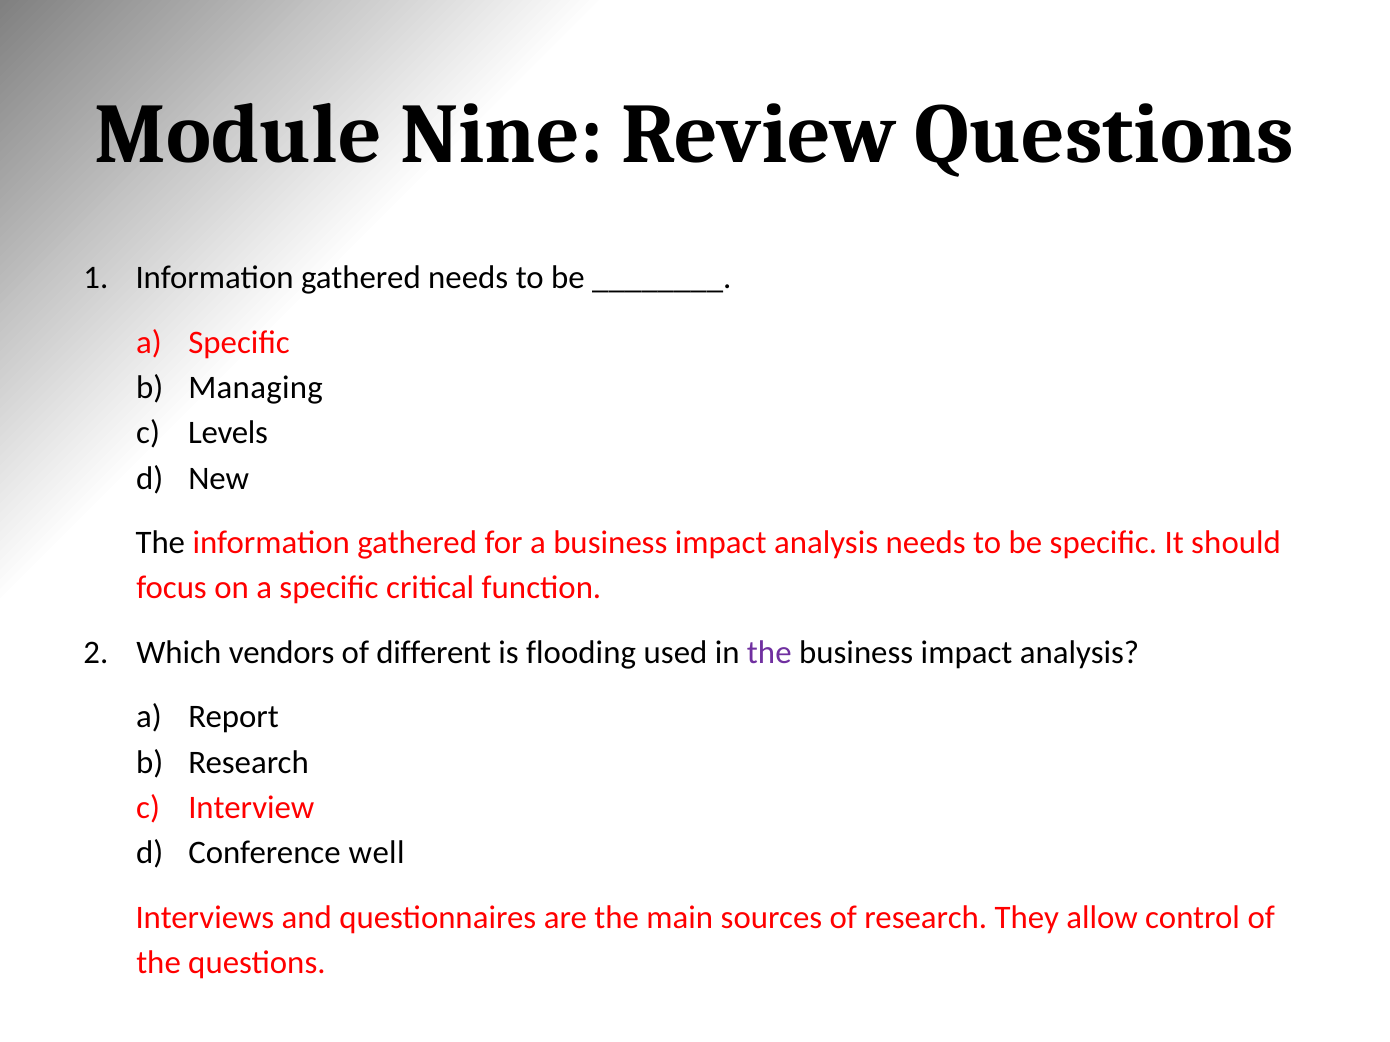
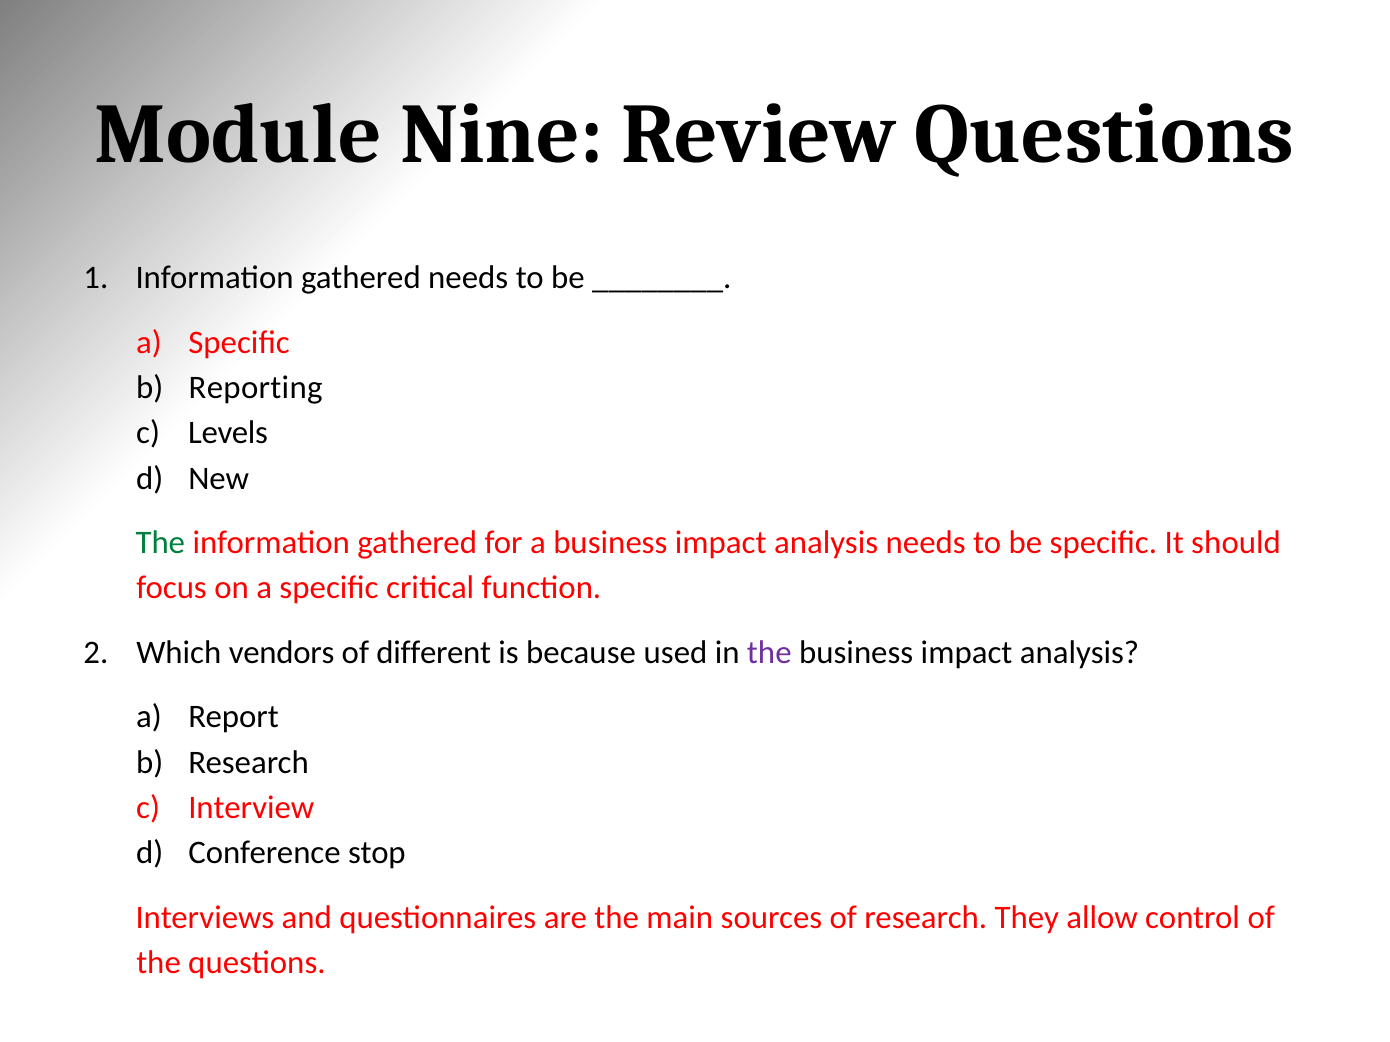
Managing: Managing -> Reporting (256, 388)
The colour: black -> green (160, 543)
flooding: flooding -> because (581, 653)
well: well -> stop (377, 853)
